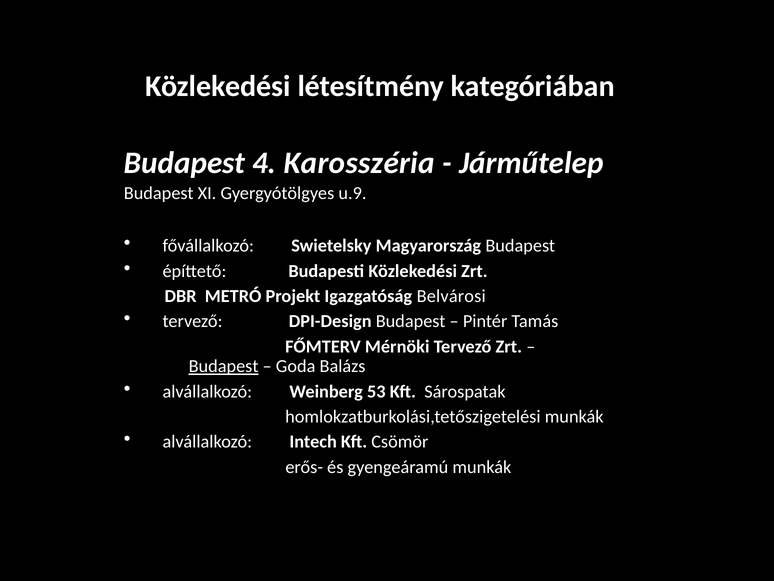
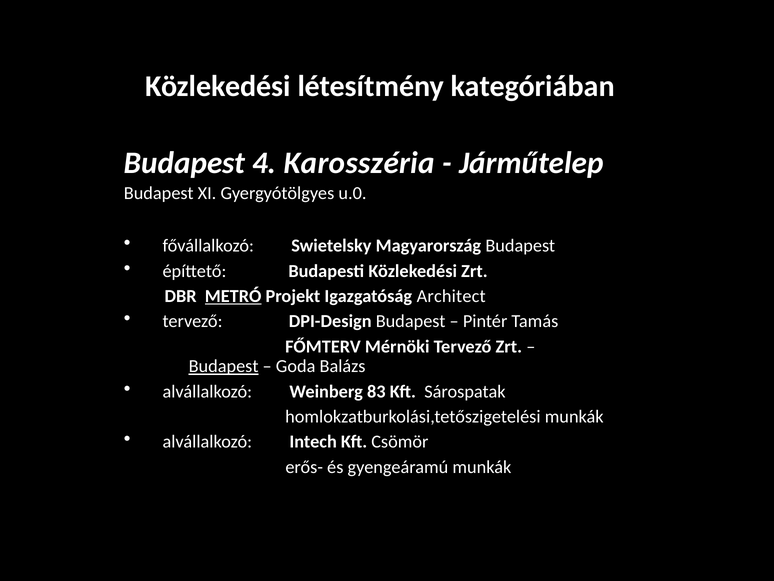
u.9: u.9 -> u.0 (352, 193)
METRÓ underline: none -> present (233, 296)
Belvárosi: Belvárosi -> Architect (451, 296)
53: 53 -> 83 (376, 391)
